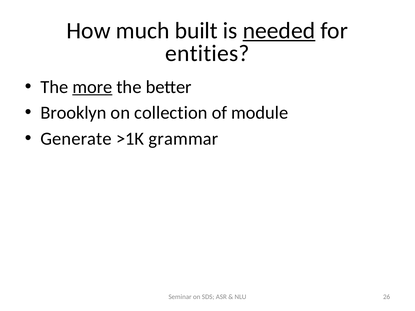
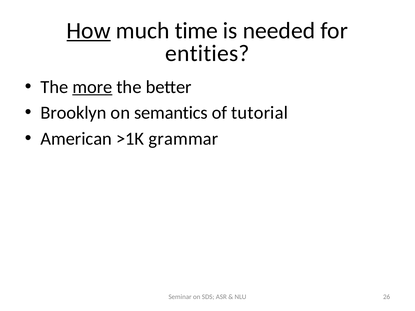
How underline: none -> present (89, 31)
built: built -> time (196, 31)
needed underline: present -> none (279, 31)
collection: collection -> semantics (171, 113)
module: module -> tutorial (260, 113)
Generate: Generate -> American (76, 139)
